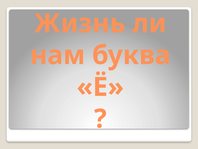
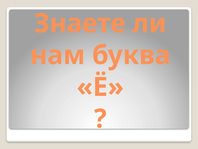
Жизнь: Жизнь -> Знаете (80, 23)
